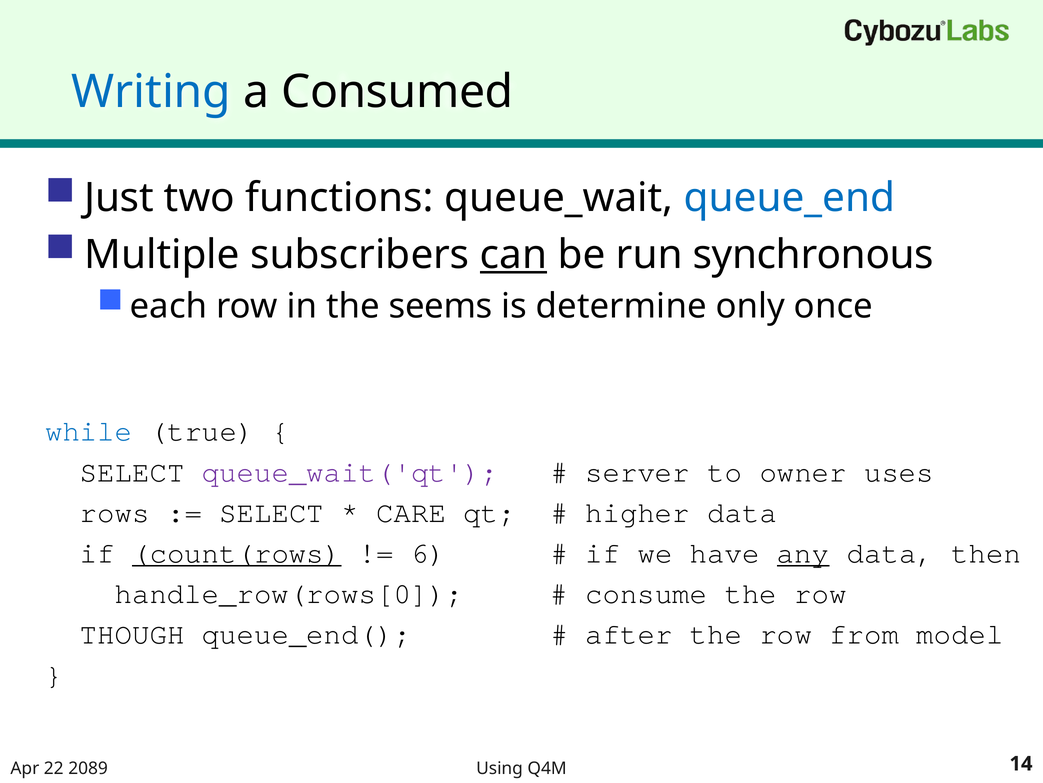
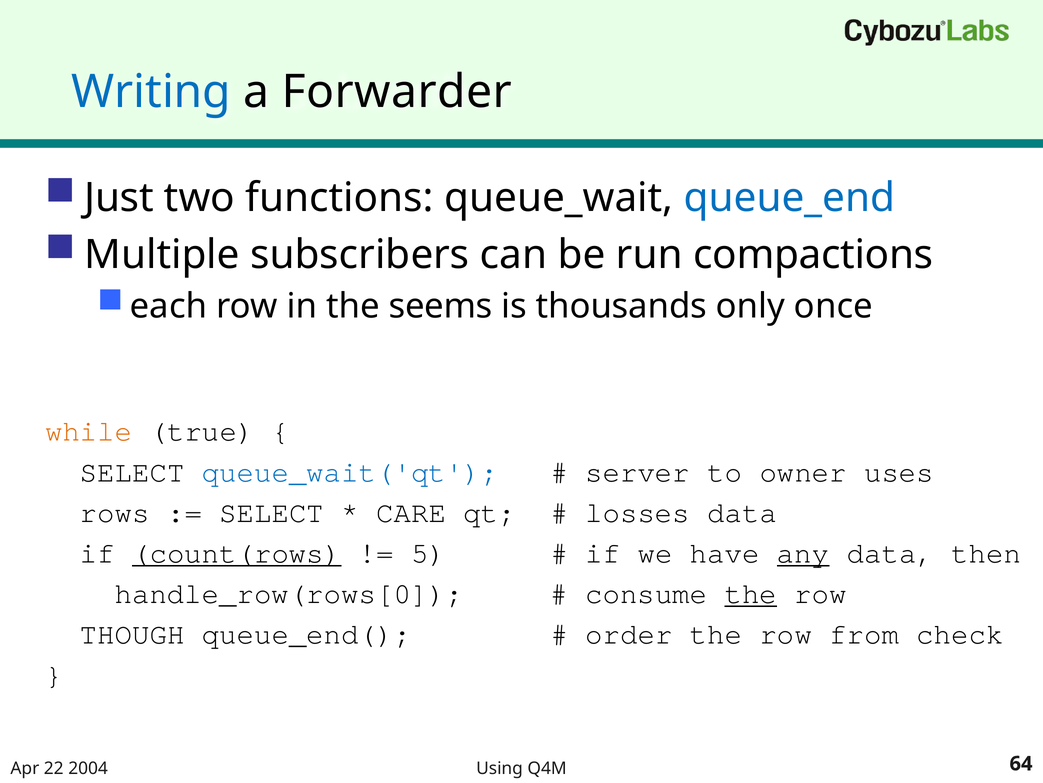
Consumed: Consumed -> Forwarder (397, 92)
can underline: present -> none (514, 254)
synchronous: synchronous -> compactions (813, 254)
determine: determine -> thousands (621, 306)
while colour: blue -> orange (89, 431)
queue_wait('qt colour: purple -> blue (350, 471)
higher: higher -> losses (638, 512)
6: 6 -> 5 (428, 553)
the underline: none -> present (751, 593)
after: after -> order (629, 634)
model: model -> check (960, 634)
2089: 2089 -> 2004 (88, 768)
14: 14 -> 64 (1021, 763)
